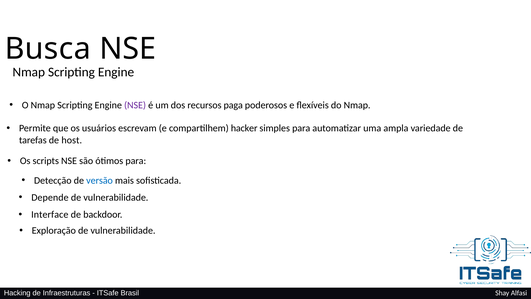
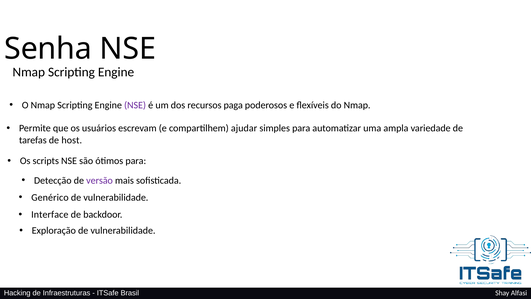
Busca: Busca -> Senha (48, 49)
hacker: hacker -> ajudar (244, 128)
versão colour: blue -> purple (100, 180)
Depende: Depende -> Genérico (50, 197)
